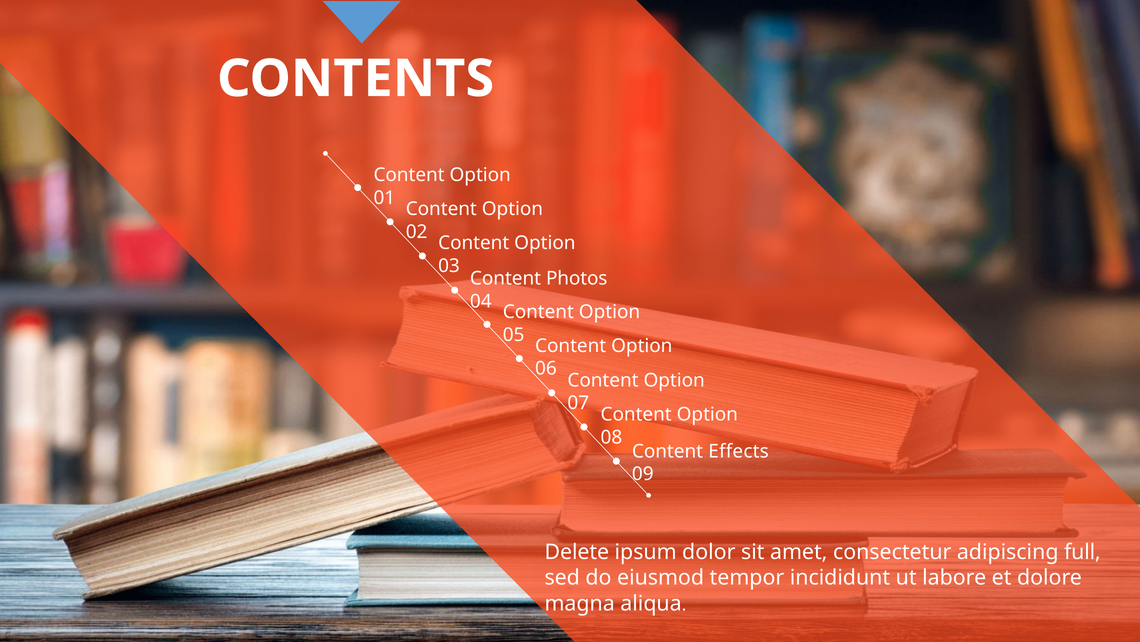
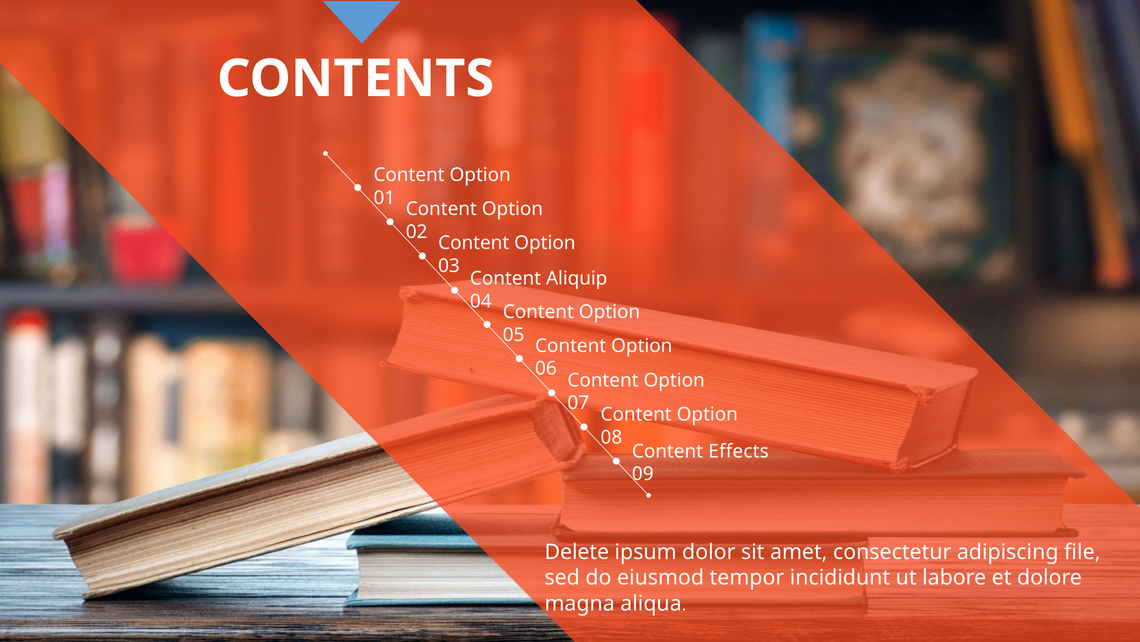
Photos: Photos -> Aliquip (577, 278)
full: full -> file (1082, 551)
